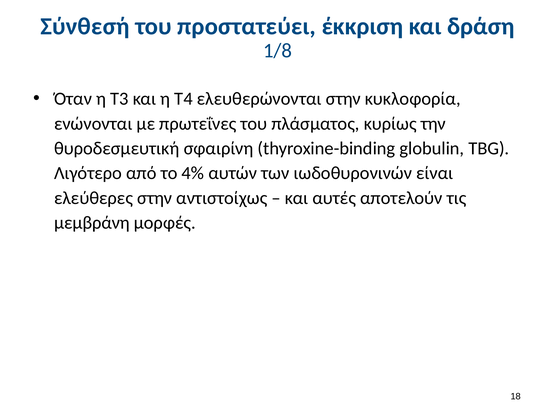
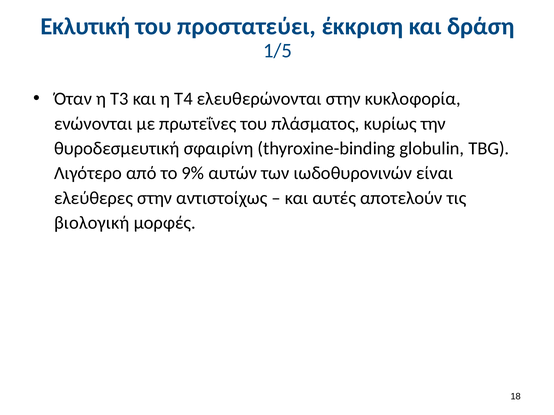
Σύνθεσή: Σύνθεσή -> Εκλυτική (85, 27)
1/8: 1/8 -> 1/5 (278, 51)
4%: 4% -> 9% (193, 173)
μεμβράνη: μεμβράνη -> βιολογική (92, 223)
